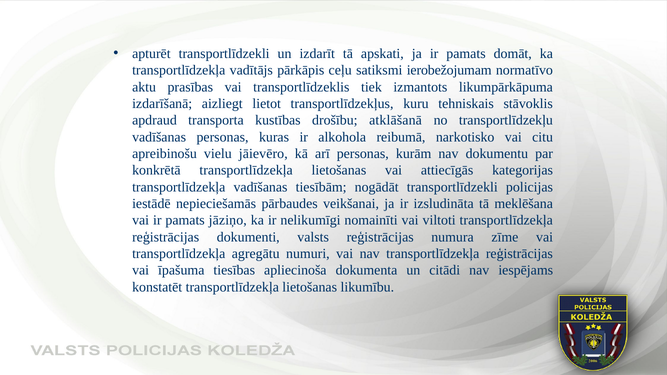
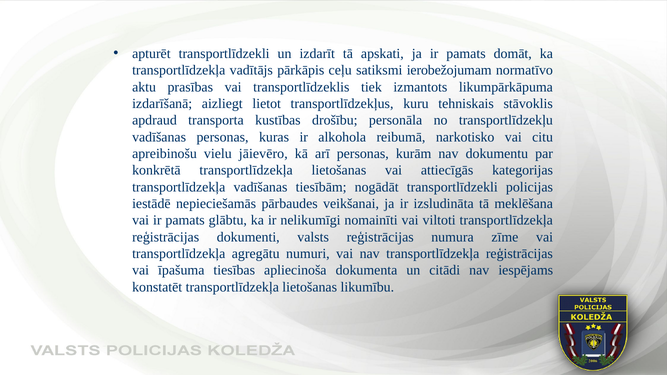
atklāšanā: atklāšanā -> personāla (396, 120)
jāziņo: jāziņo -> glābtu (228, 220)
